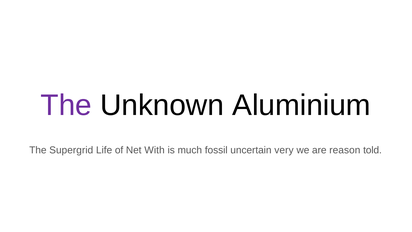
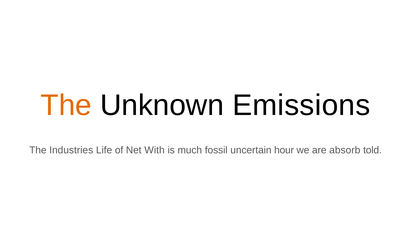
The colour: purple -> orange (66, 105)
Aluminium: Aluminium -> Emissions (301, 105)
Supergrid: Supergrid -> Industries (71, 150)
very: very -> hour (284, 150)
reason: reason -> absorb (345, 150)
